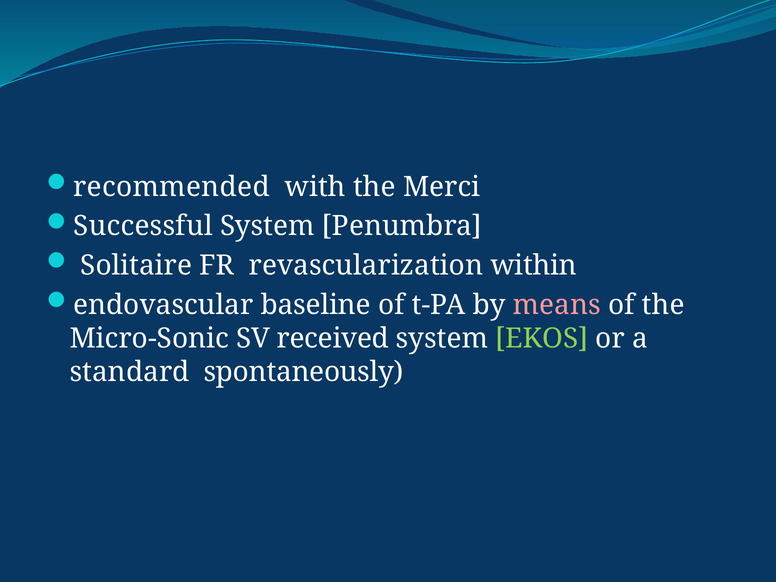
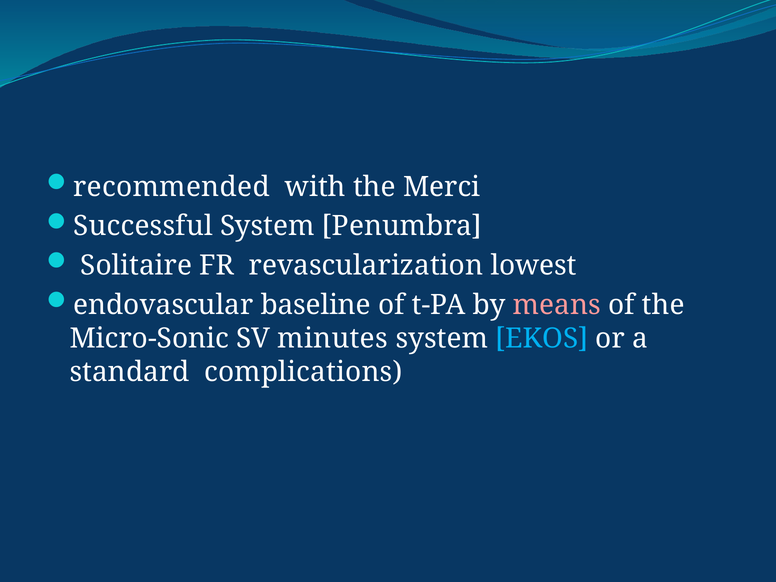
within: within -> lowest (534, 265)
received: received -> minutes (333, 338)
EKOS colour: light green -> light blue (542, 338)
spontaneously: spontaneously -> complications (303, 372)
